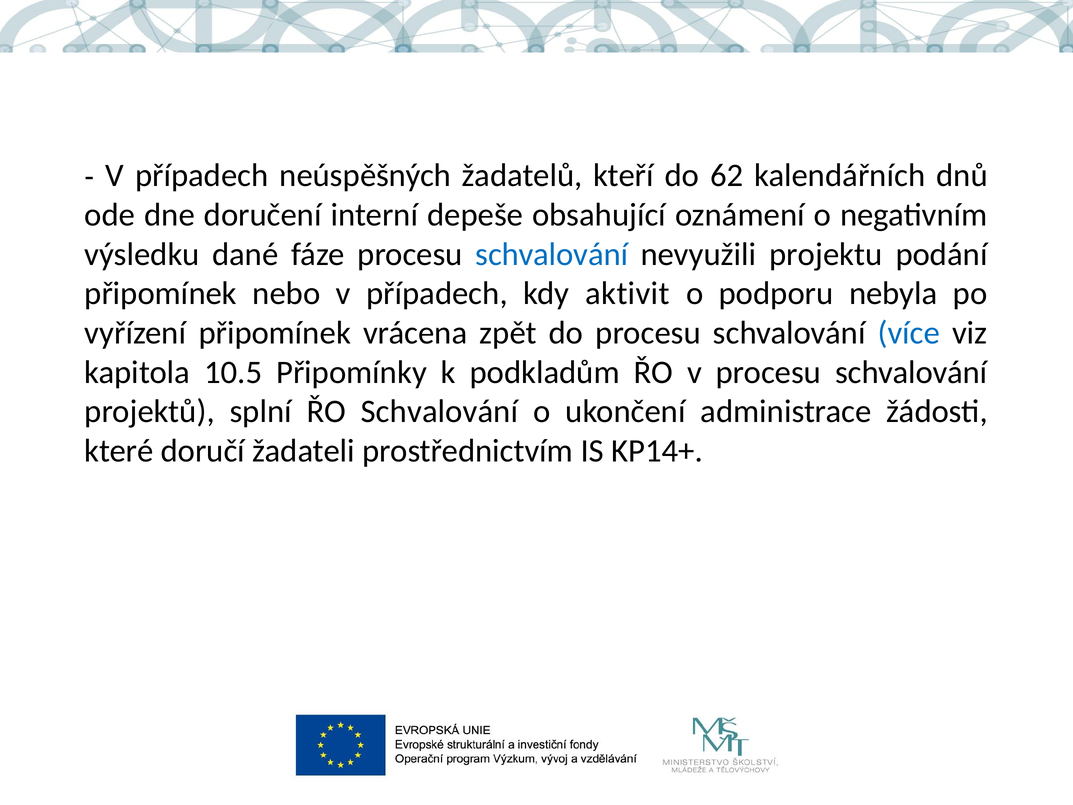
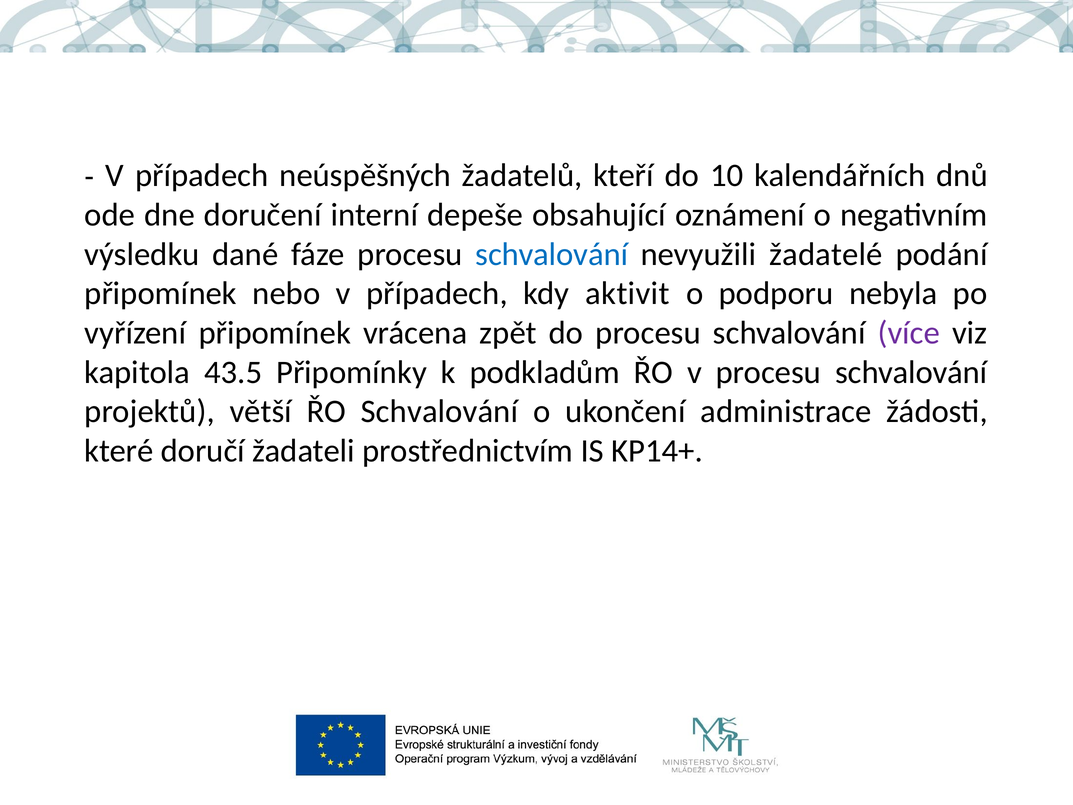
62: 62 -> 10 (727, 176)
projektu: projektu -> žadatelé (826, 254)
více colour: blue -> purple (909, 333)
10.5: 10.5 -> 43.5 (233, 372)
splní: splní -> větší (261, 412)
